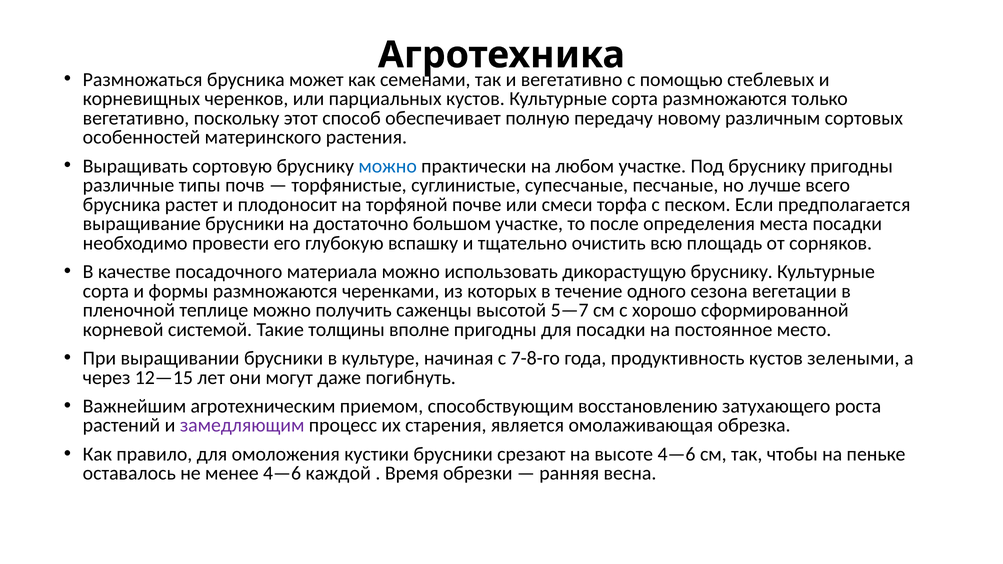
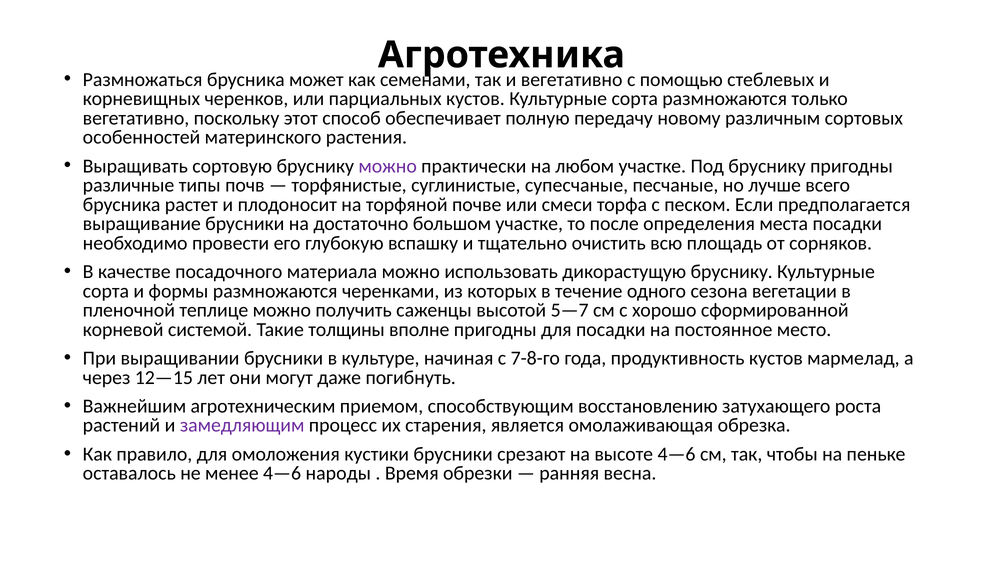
можно colour: blue -> purple (388, 166)
зелеными: зелеными -> мармелад (853, 358)
каждой: каждой -> народы (338, 473)
